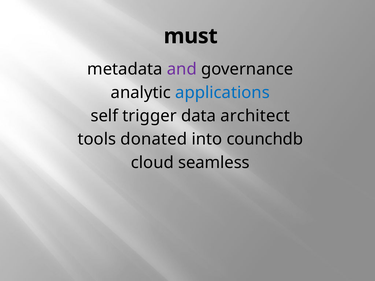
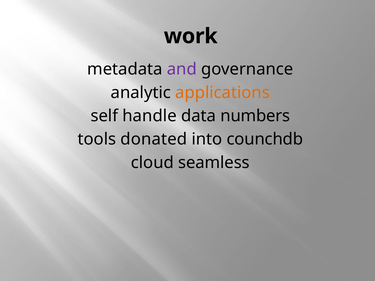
must: must -> work (191, 36)
applications colour: blue -> orange (222, 93)
trigger: trigger -> handle (150, 116)
architect: architect -> numbers (255, 116)
